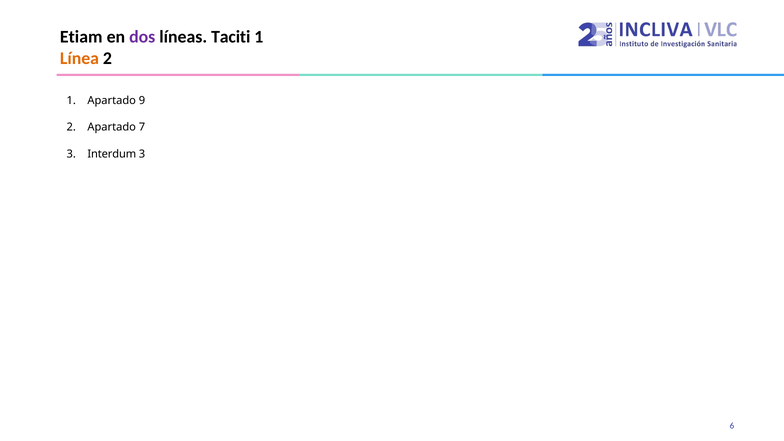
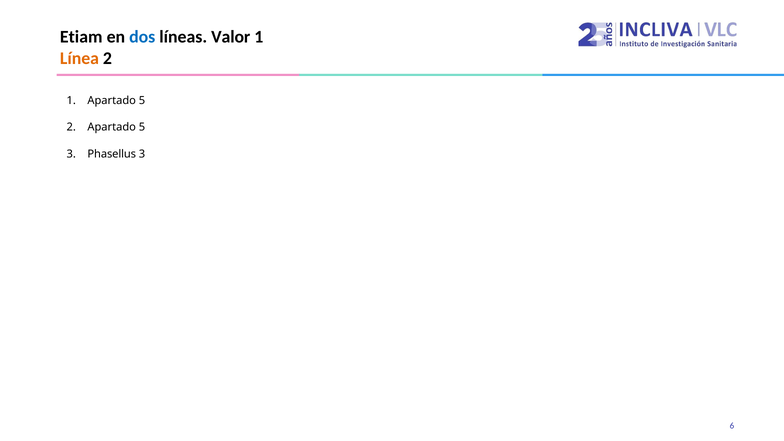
dos colour: purple -> blue (142, 37)
Taciti: Taciti -> Valor (231, 37)
1 Apartado 9: 9 -> 5 (142, 101)
2 Apartado 7: 7 -> 5 (142, 127)
Interdum: Interdum -> Phasellus (112, 154)
